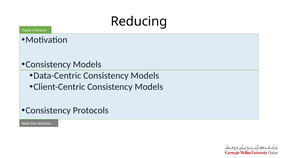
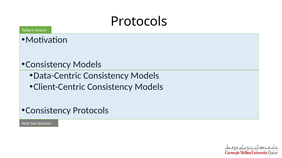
Reducing: Reducing -> Protocols (139, 22)
